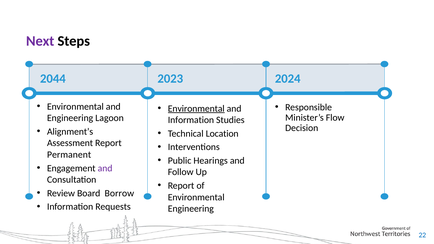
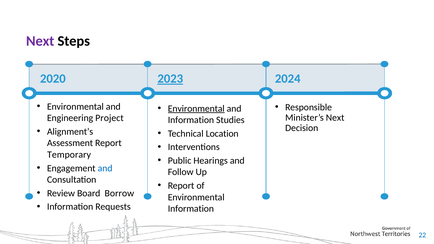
2044: 2044 -> 2020 (53, 79)
2023 underline: none -> present (170, 79)
Minister’s Flow: Flow -> Next (335, 118)
Lagoon: Lagoon -> Project (110, 118)
Permanent: Permanent -> Temporary (69, 155)
and colour: purple -> blue (105, 168)
Engineering: Engineering -> Information (191, 209)
